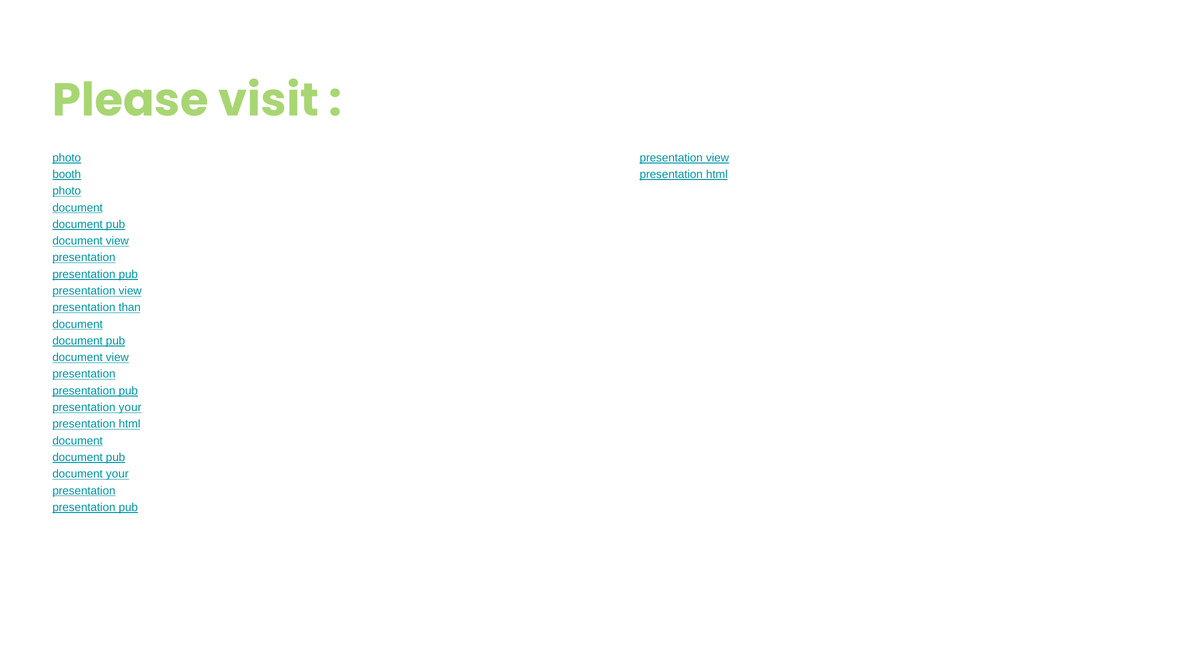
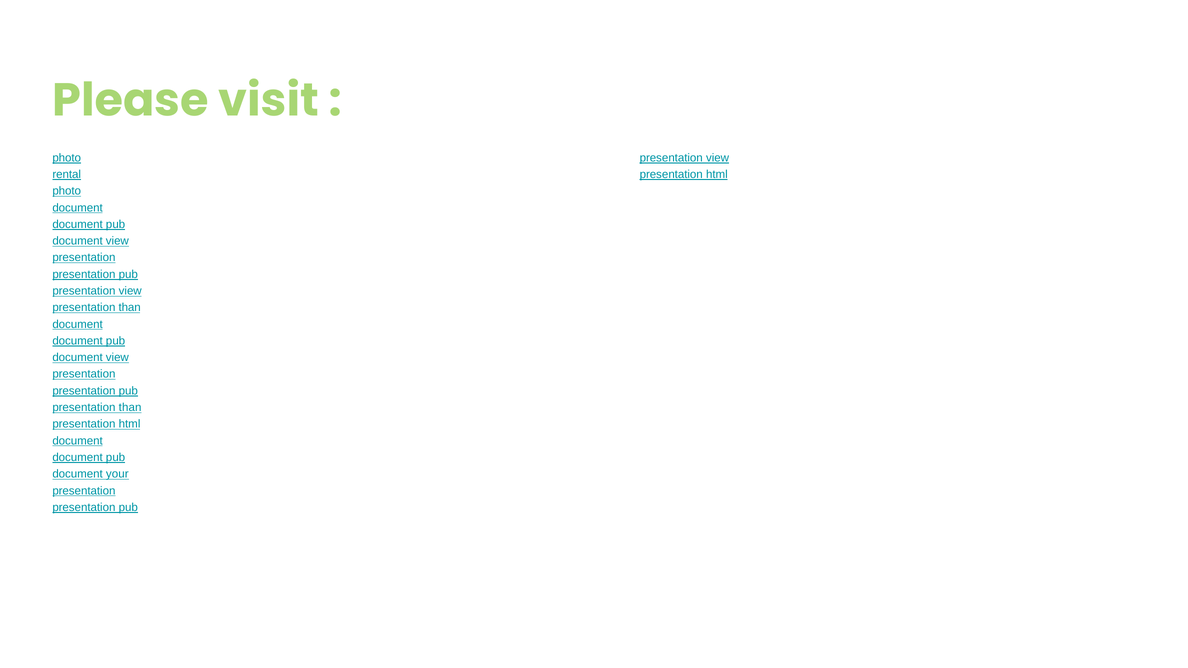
booth: booth -> rental (67, 175)
your: your -> than (130, 408)
